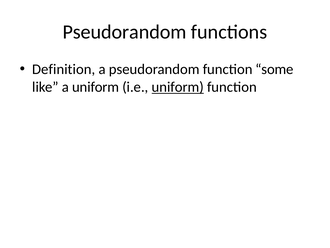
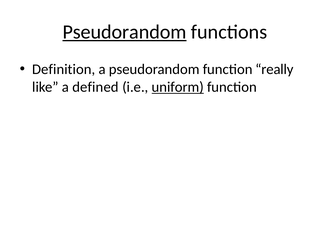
Pseudorandom underline: none -> present (124, 32)
some: some -> really (274, 69)
a uniform: uniform -> defined (95, 87)
